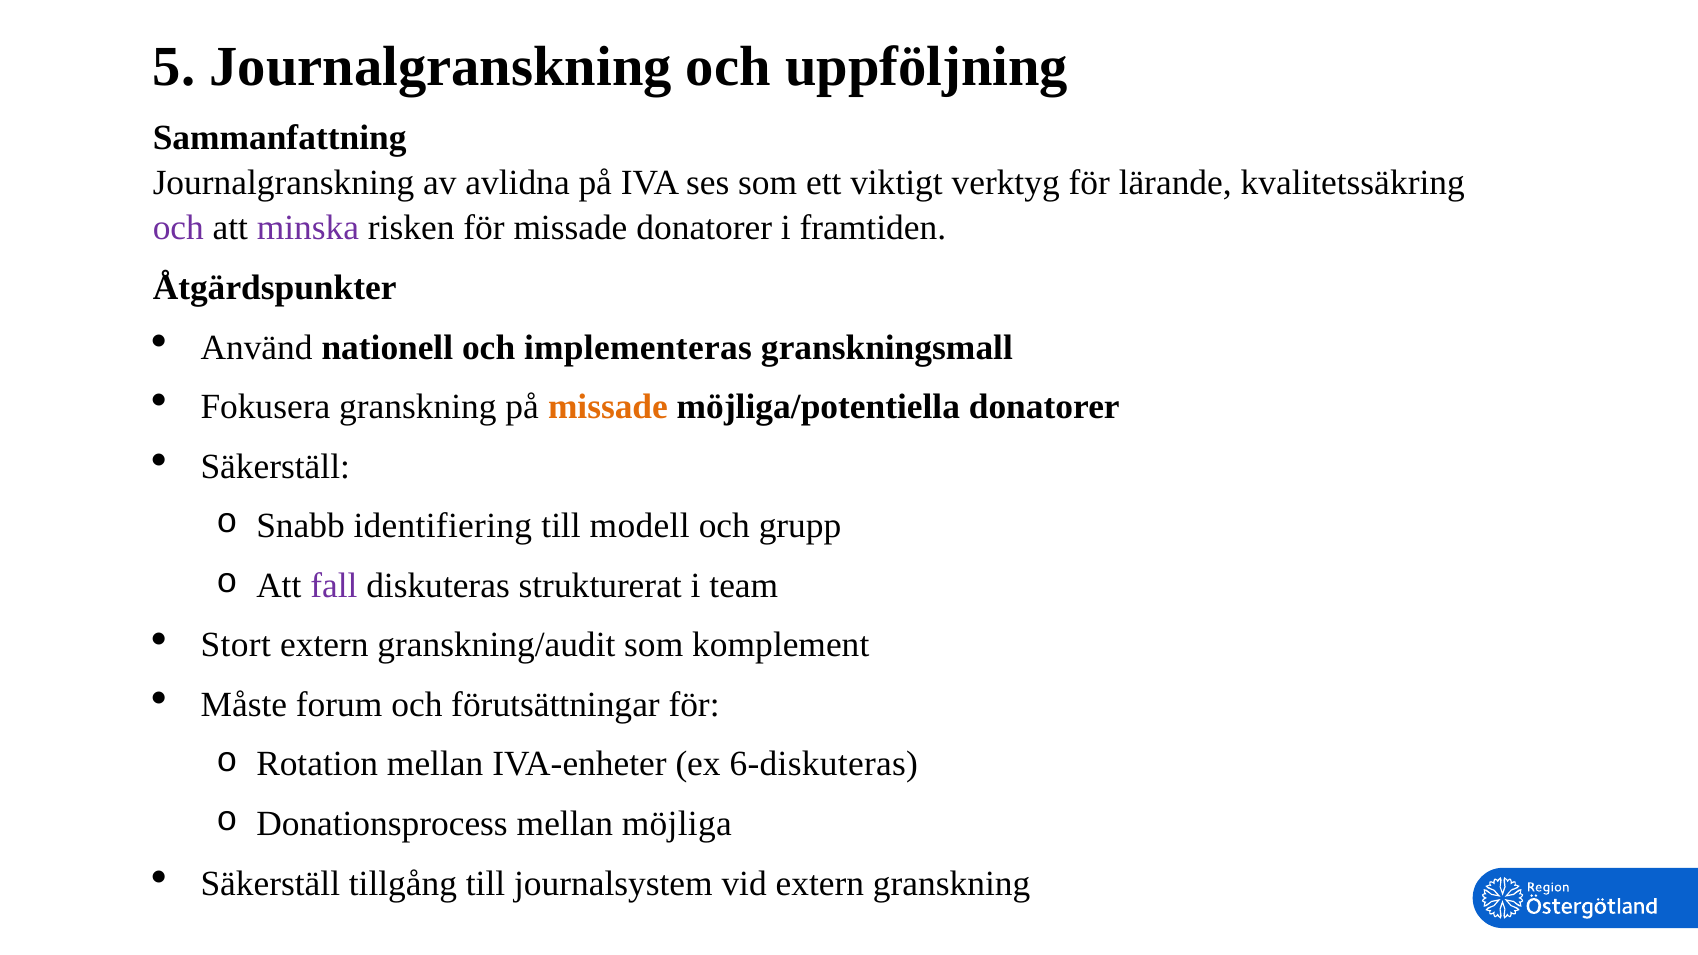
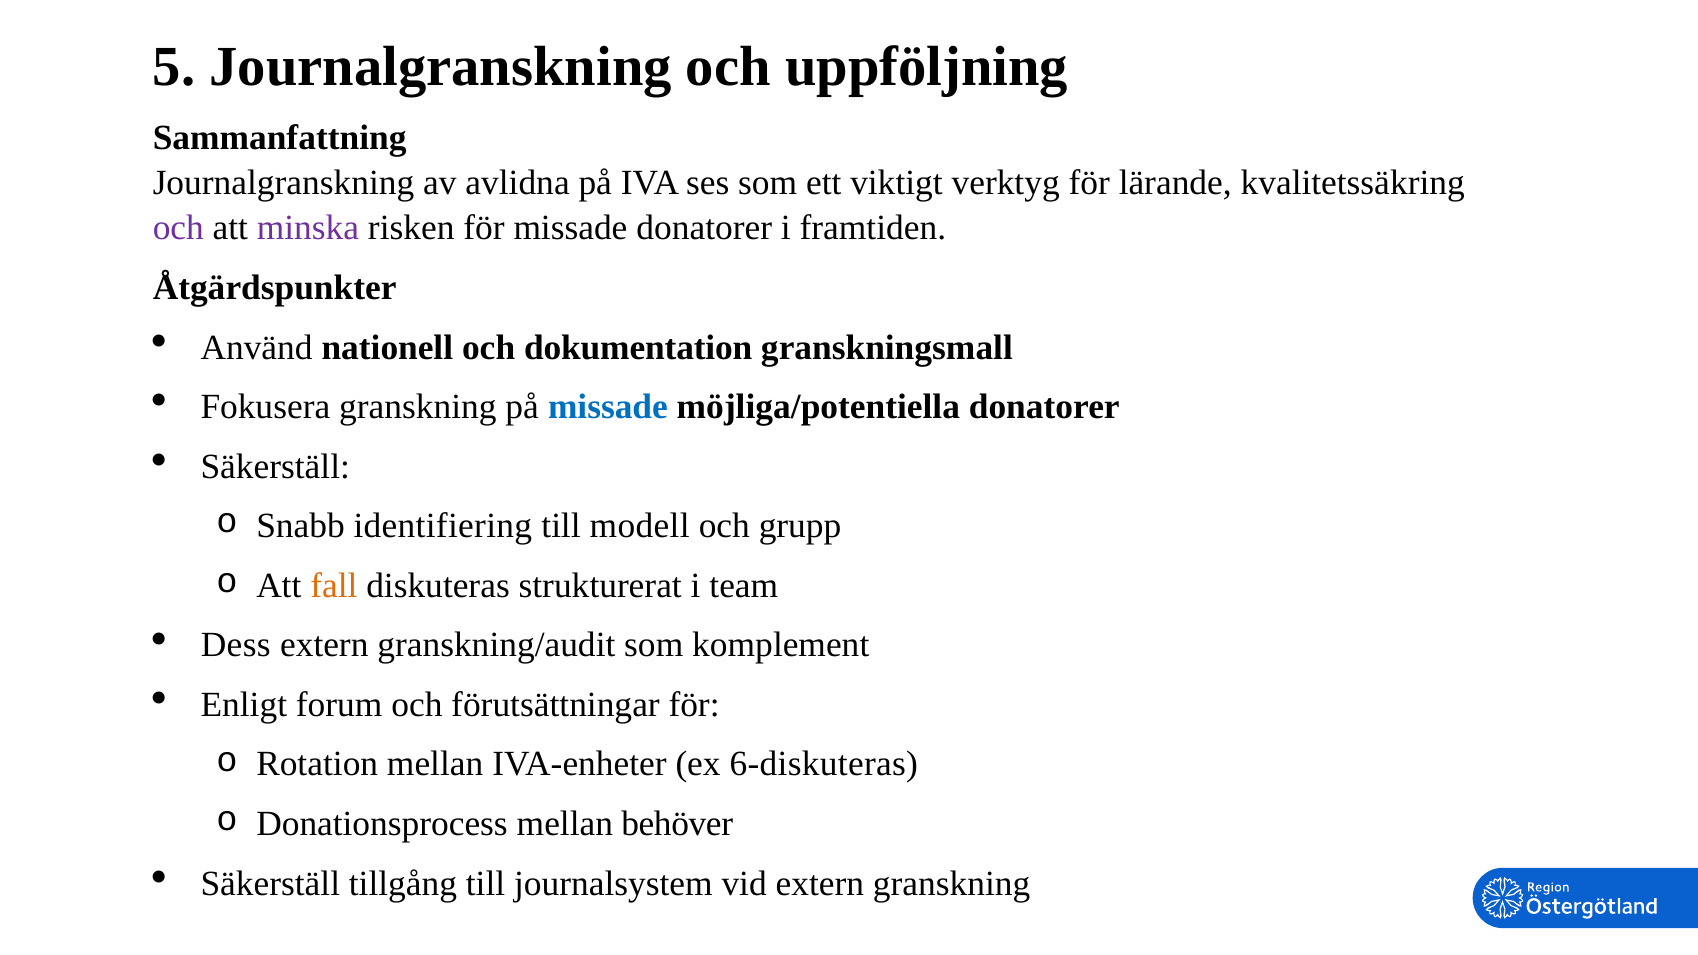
implementeras: implementeras -> dokumentation (638, 347)
missade colour: orange -> blue (608, 407)
fall colour: purple -> orange (334, 586)
Stort: Stort -> Dess (236, 645)
Måste: Måste -> Enligt (244, 705)
möjliga: möjliga -> behöver (677, 824)
